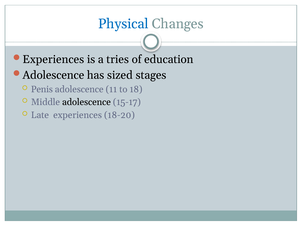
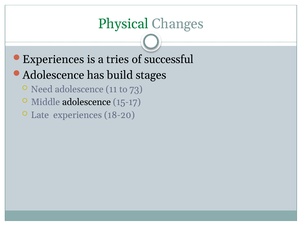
Physical colour: blue -> green (123, 24)
education: education -> successful (169, 60)
sized: sized -> build (120, 75)
Penis: Penis -> Need (42, 89)
18: 18 -> 73 (136, 89)
